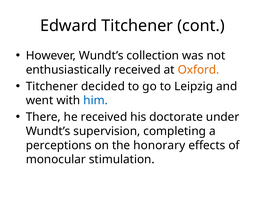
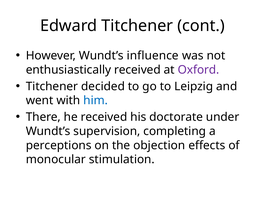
collection: collection -> influence (153, 56)
Oxford colour: orange -> purple (199, 70)
honorary: honorary -> objection (159, 145)
